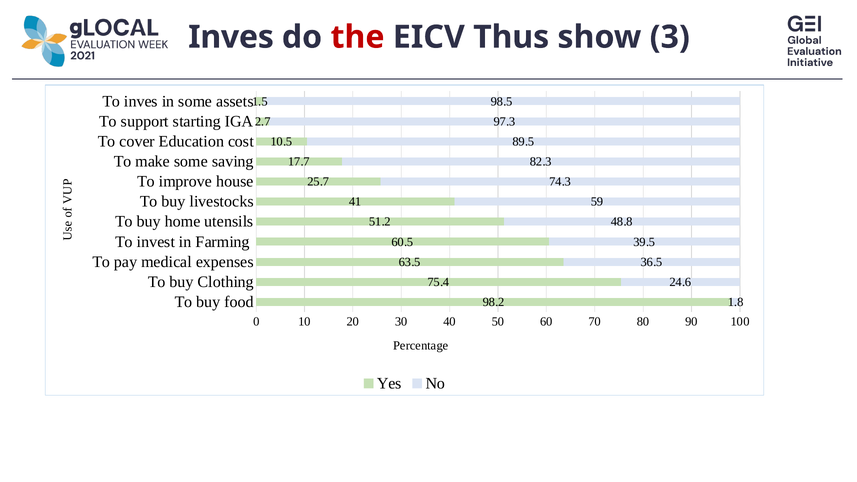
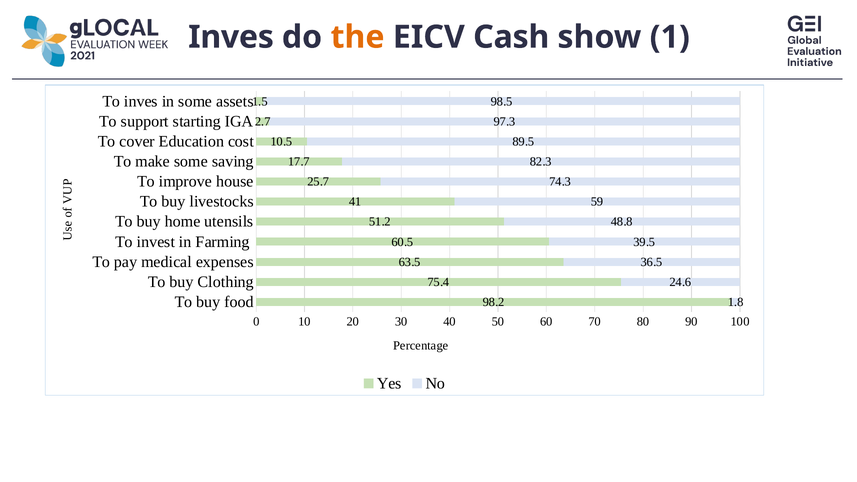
the colour: red -> orange (358, 37)
Thus: Thus -> Cash (511, 37)
3: 3 -> 1 (670, 37)
